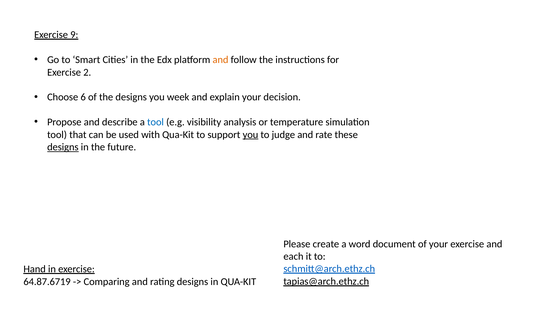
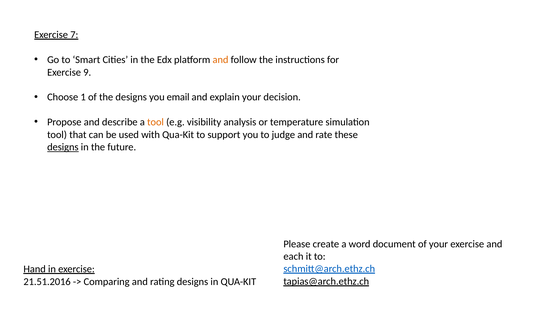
9: 9 -> 7 (74, 35)
2: 2 -> 9 (87, 72)
6: 6 -> 1 (83, 97)
week: week -> email (178, 97)
tool colour: blue -> orange (155, 122)
you underline: present -> none (250, 135)
64.87.6719: 64.87.6719 -> 21.51.2016 (47, 282)
